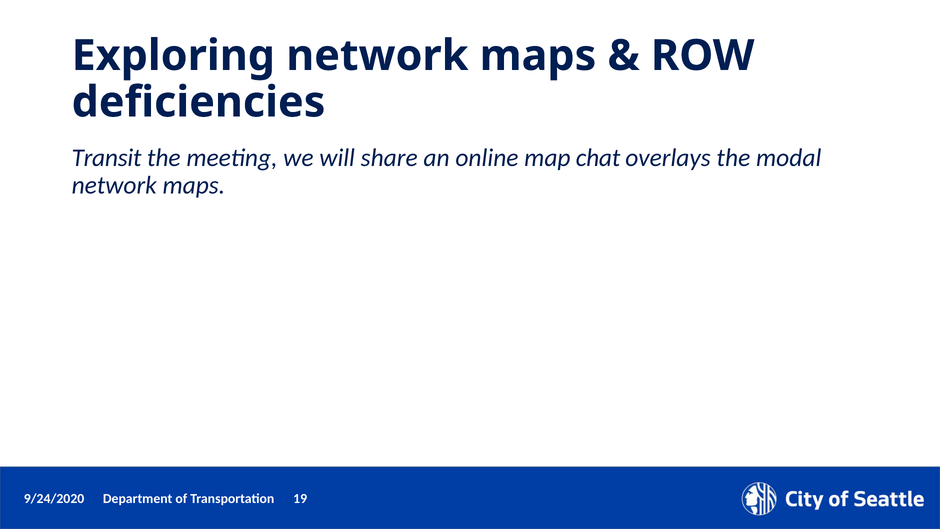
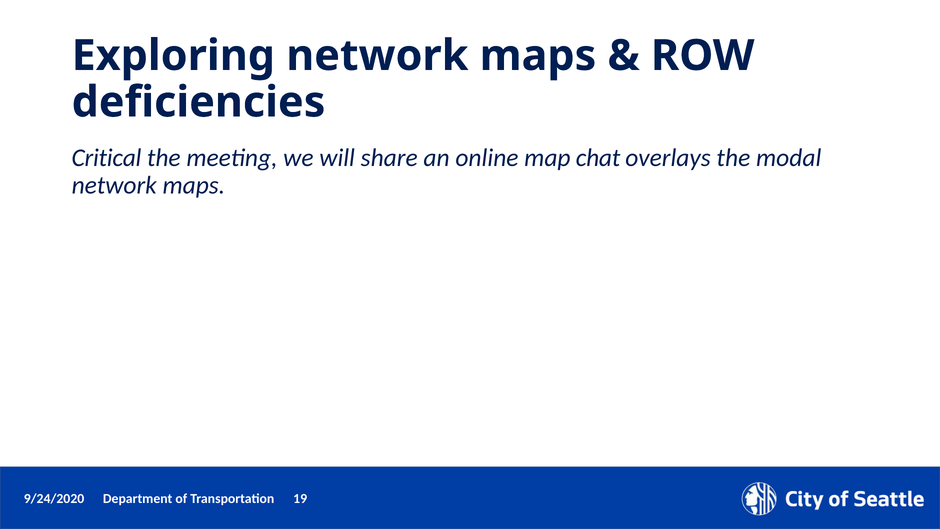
Transit: Transit -> Critical (106, 158)
